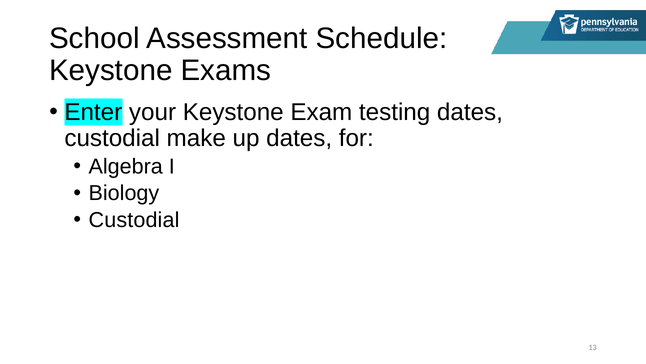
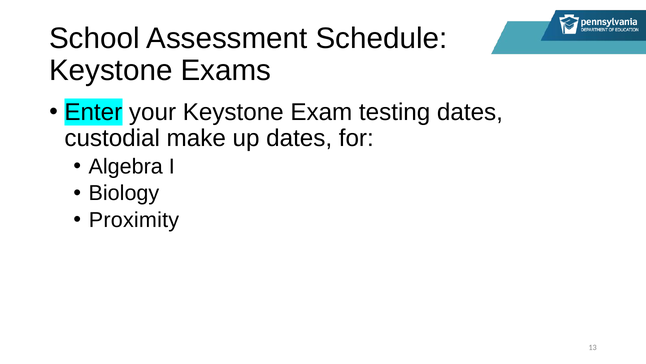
Custodial: Custodial -> Proximity (134, 220)
